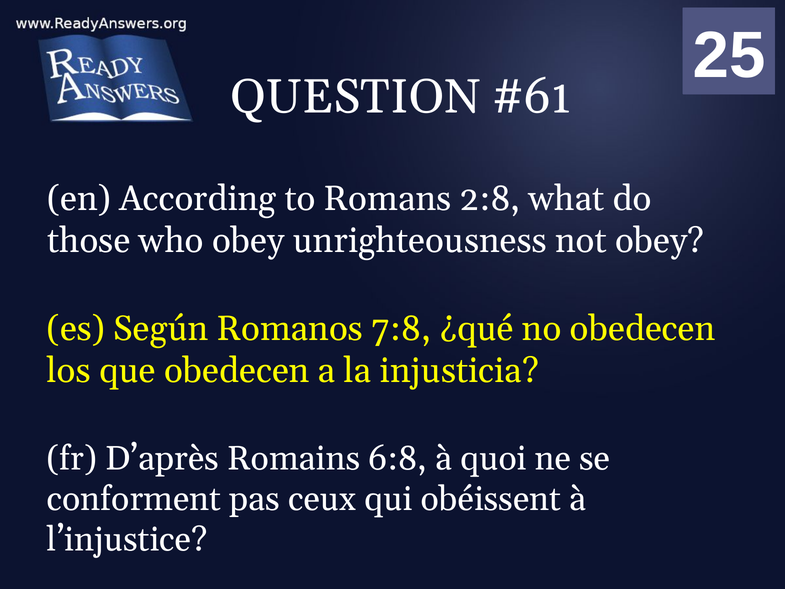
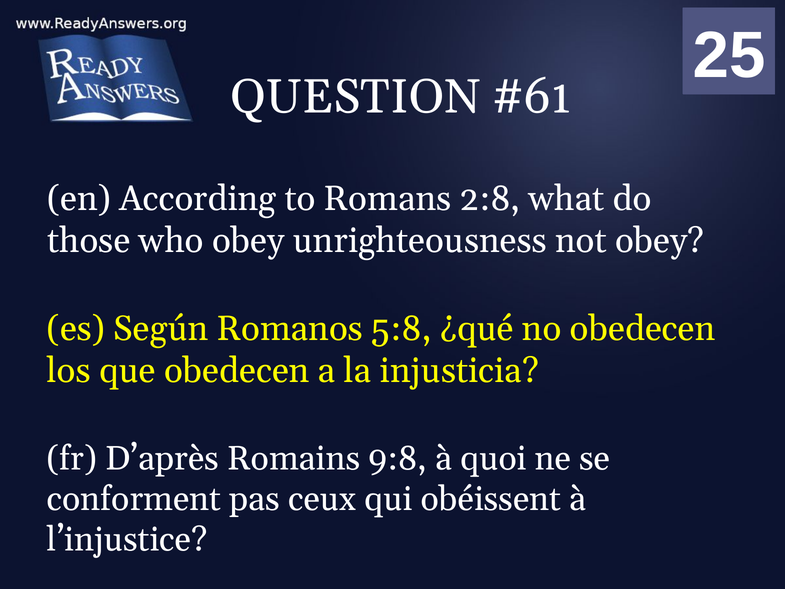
7:8: 7:8 -> 5:8 (402, 329)
6:8: 6:8 -> 9:8 (398, 458)
